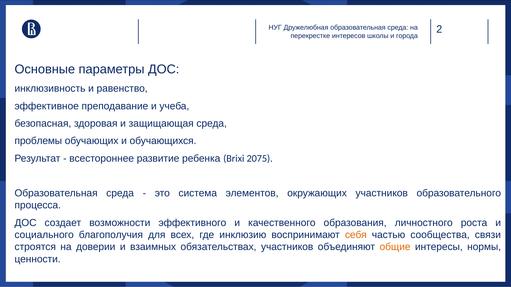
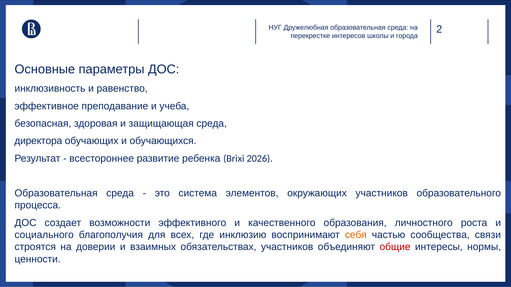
проблемы: проблемы -> директора (38, 141)
2075: 2075 -> 2026 (260, 159)
общие colour: orange -> red (395, 247)
